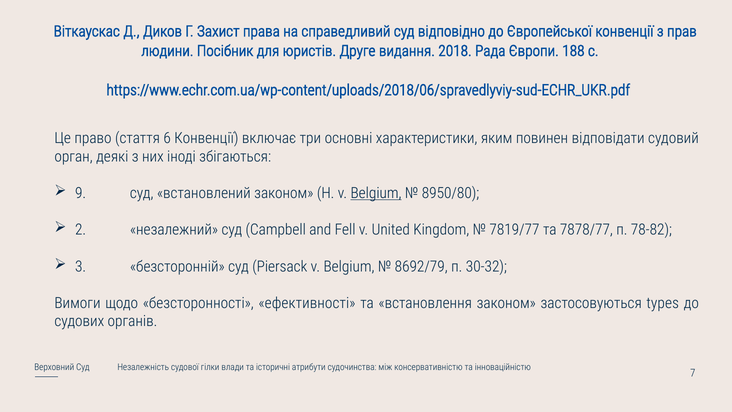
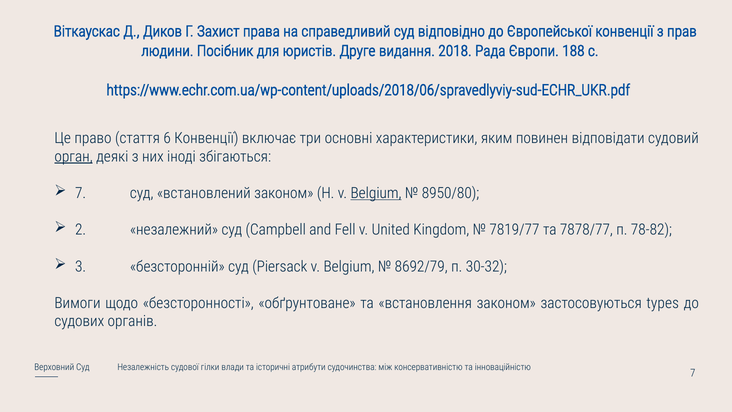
орган underline: none -> present (74, 156)
9: 9 -> 7 (81, 193)
ефективності: ефективності -> обґрунтоване (307, 303)
